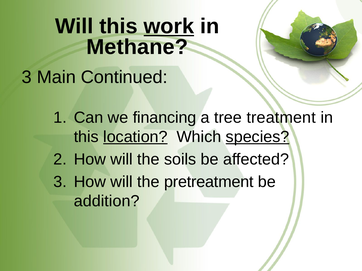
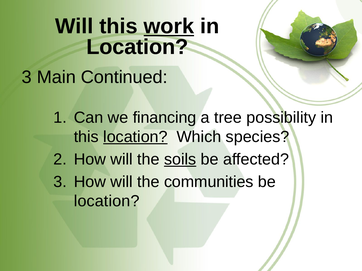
Methane: Methane -> Location (137, 47)
treatment: treatment -> possibility (281, 118)
species underline: present -> none (258, 137)
soils underline: none -> present (180, 160)
pretreatment: pretreatment -> communities (209, 182)
addition: addition -> location (107, 201)
